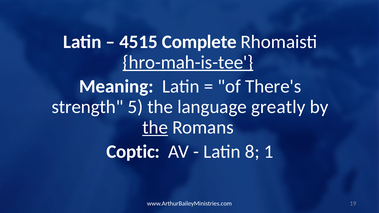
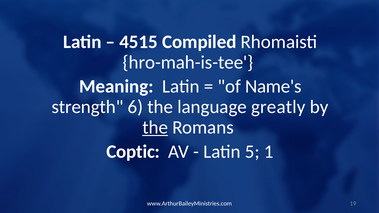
Complete: Complete -> Compiled (199, 42)
hro-mah-is-tee underline: present -> none (188, 62)
There's: There's -> Name's (273, 87)
5: 5 -> 6 (135, 107)
8: 8 -> 5 (252, 152)
